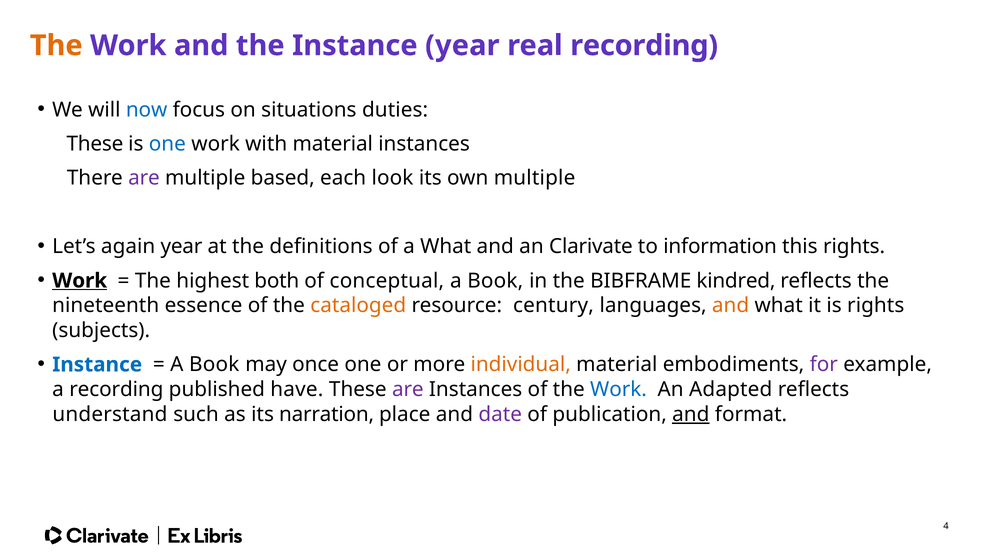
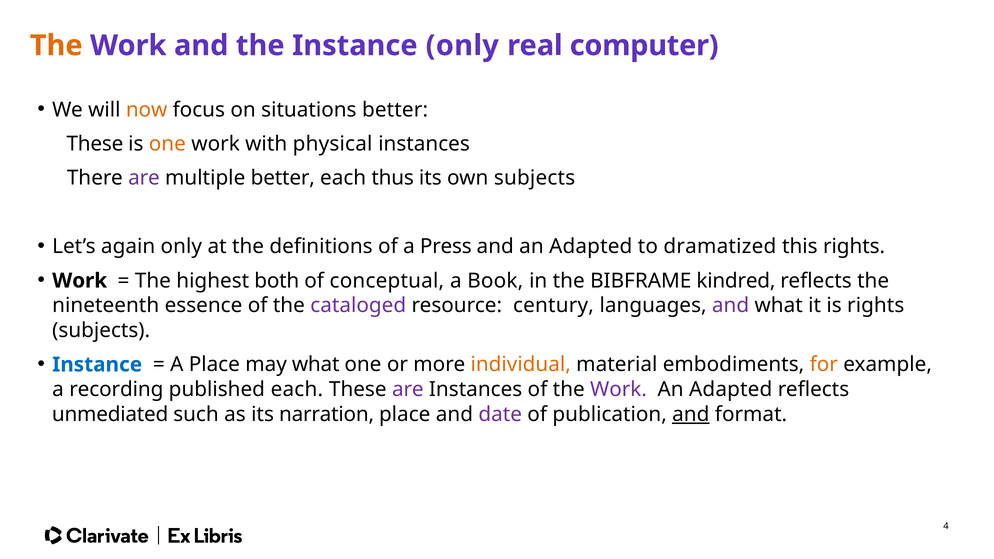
Instance year: year -> only (462, 46)
real recording: recording -> computer (644, 46)
now colour: blue -> orange (147, 110)
situations duties: duties -> better (395, 110)
one colour: blue -> orange (167, 144)
with material: material -> physical (333, 144)
multiple based: based -> better (283, 178)
look: look -> thus (393, 178)
own multiple: multiple -> subjects (535, 178)
again year: year -> only (181, 247)
a What: What -> Press (446, 247)
and an Clarivate: Clarivate -> Adapted (591, 247)
information: information -> dramatized (720, 247)
Work underline: present -> none (80, 281)
cataloged colour: orange -> purple (358, 306)
and colour: orange -> purple (731, 306)
Book: Book -> Place (214, 365)
may once: once -> what (316, 365)
for colour: purple -> orange (824, 365)
published have: have -> each (297, 390)
Work colour: blue -> purple (618, 390)
understand: understand -> unmediated (110, 414)
